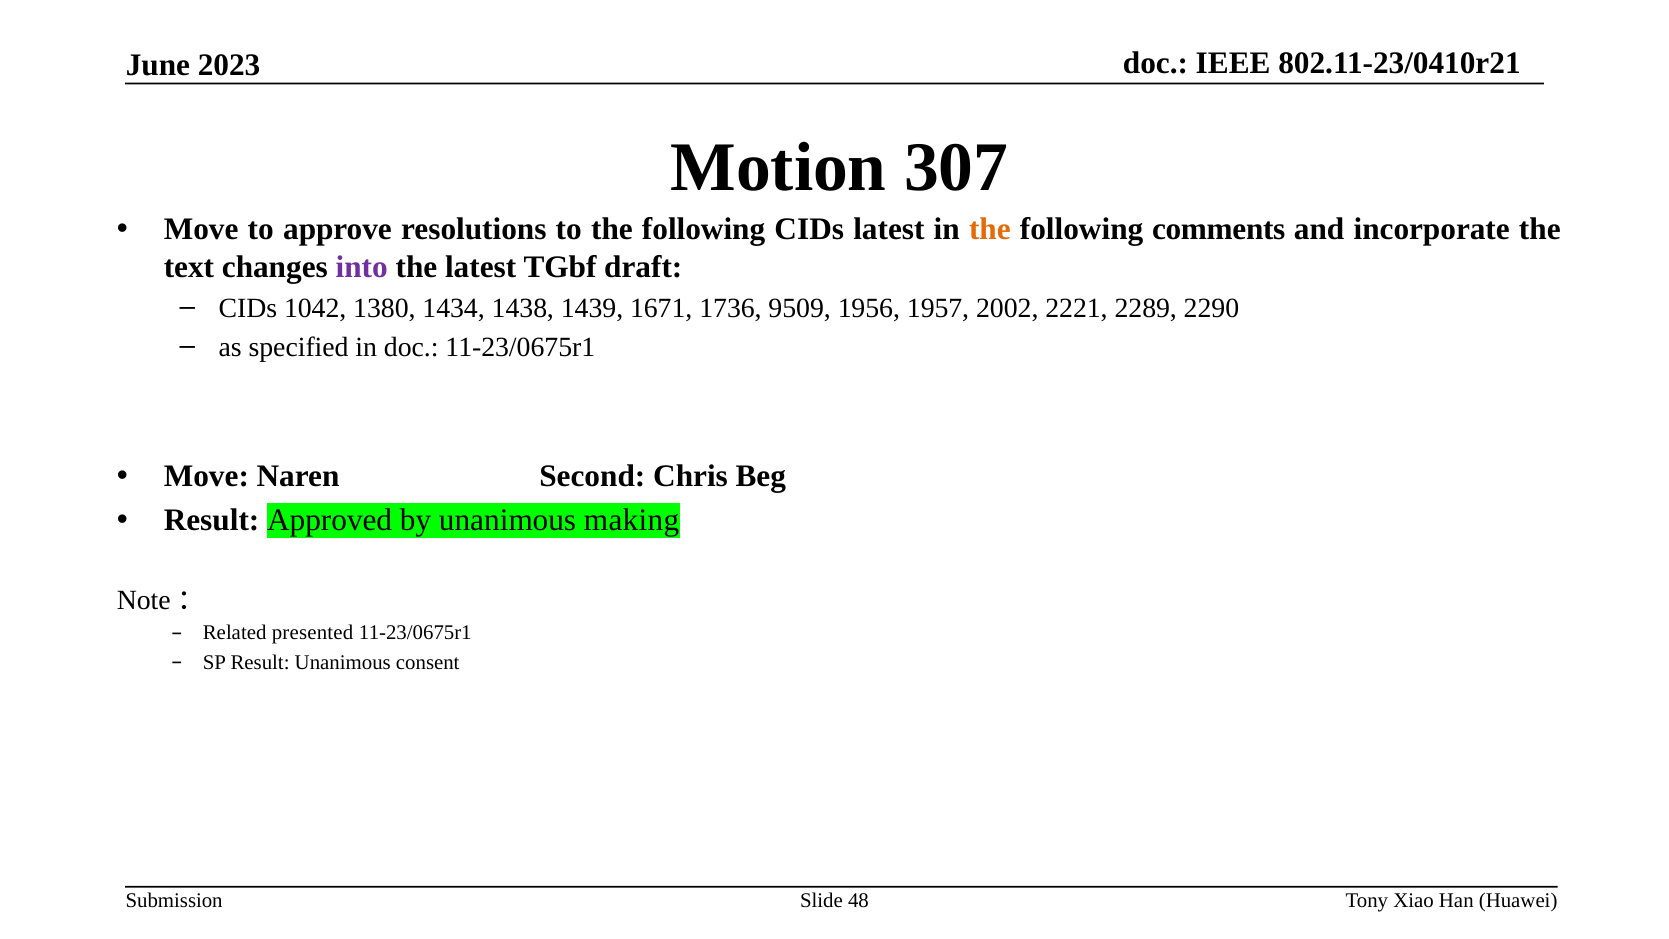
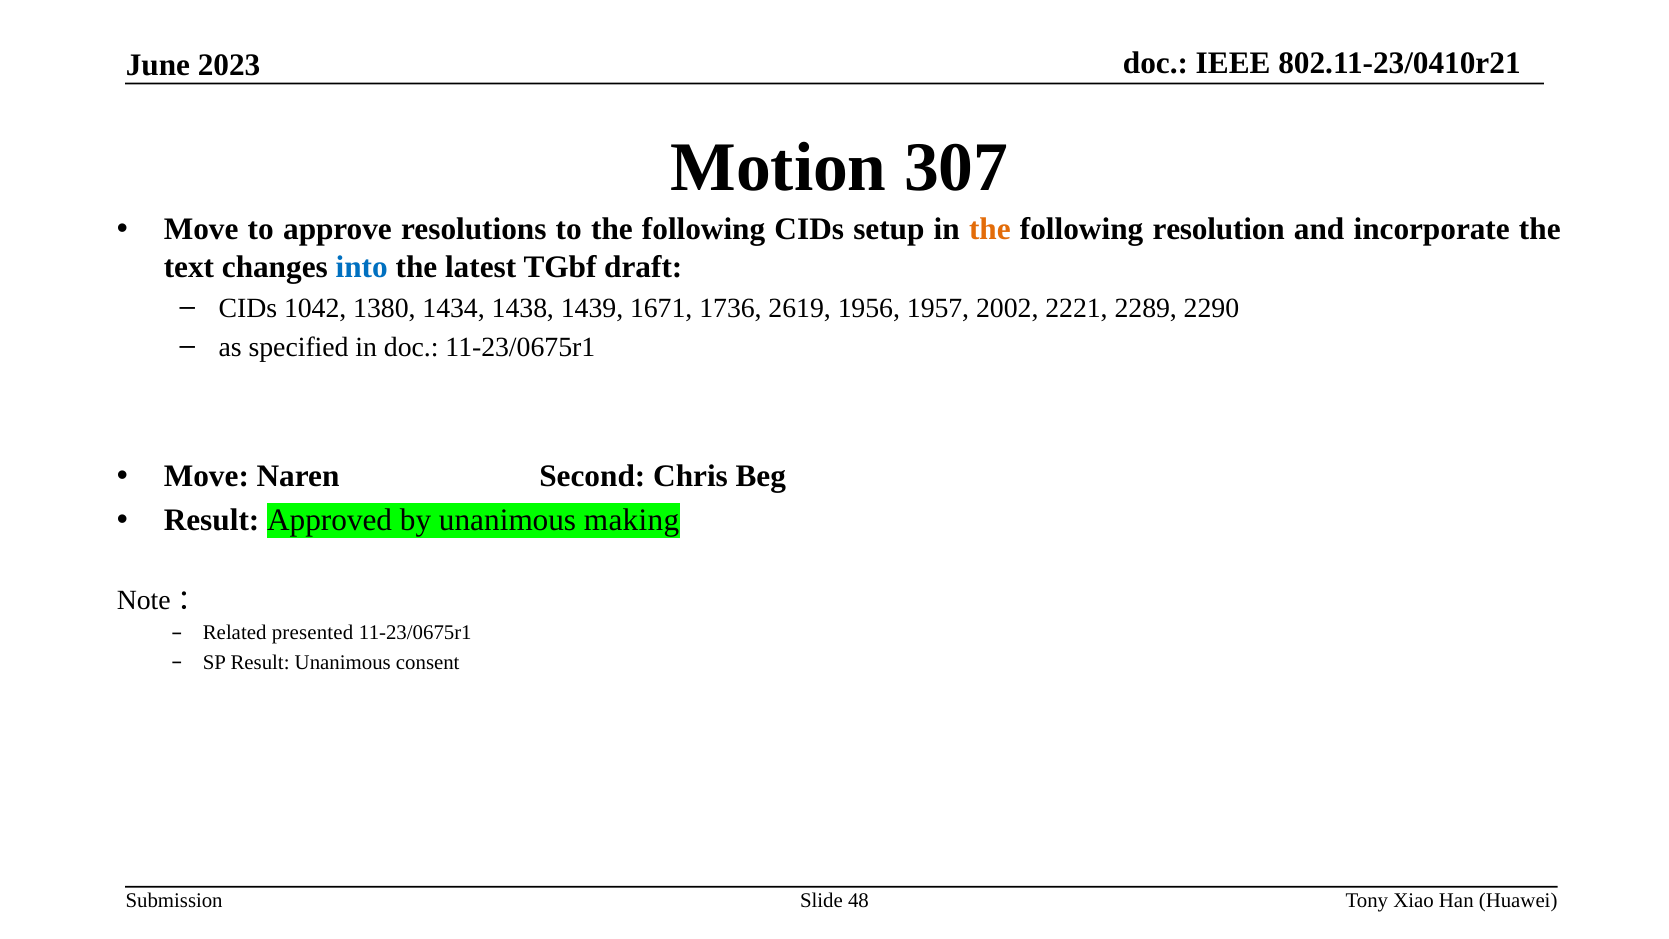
CIDs latest: latest -> setup (889, 230)
comments: comments -> resolution (1219, 230)
into colour: purple -> blue (362, 267)
9509: 9509 -> 2619 (800, 308)
